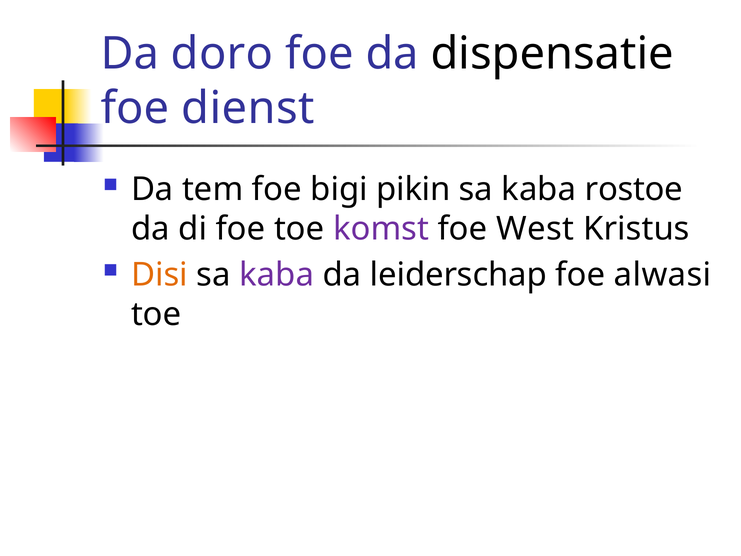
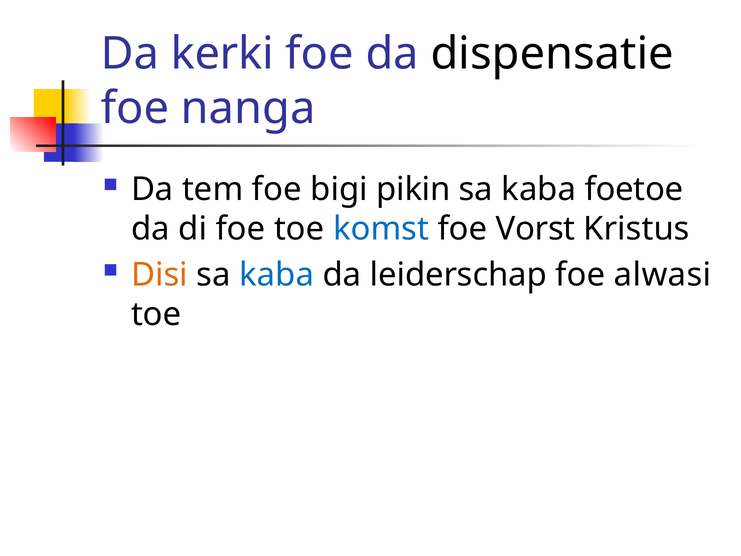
doro: doro -> kerki (222, 54)
dienst: dienst -> nanga (248, 108)
rostoe: rostoe -> foetoe (634, 189)
komst colour: purple -> blue (381, 229)
West: West -> Vorst (536, 229)
kaba colour: purple -> blue (277, 275)
